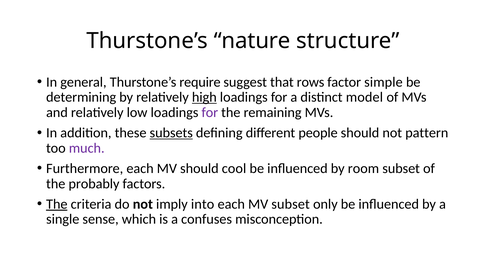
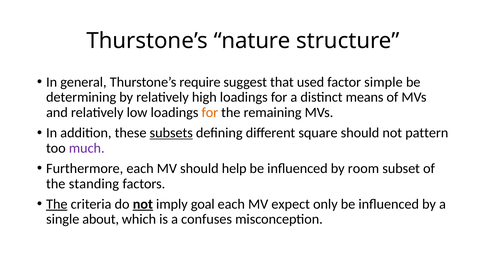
rows: rows -> used (311, 82)
high underline: present -> none (204, 97)
model: model -> means (365, 97)
for colour: purple -> orange (210, 113)
people: people -> square (318, 133)
cool: cool -> help (234, 169)
probably: probably -> standing (94, 184)
not underline: none -> present (143, 204)
into: into -> goal (203, 204)
MV subset: subset -> expect (291, 204)
sense: sense -> about (101, 220)
